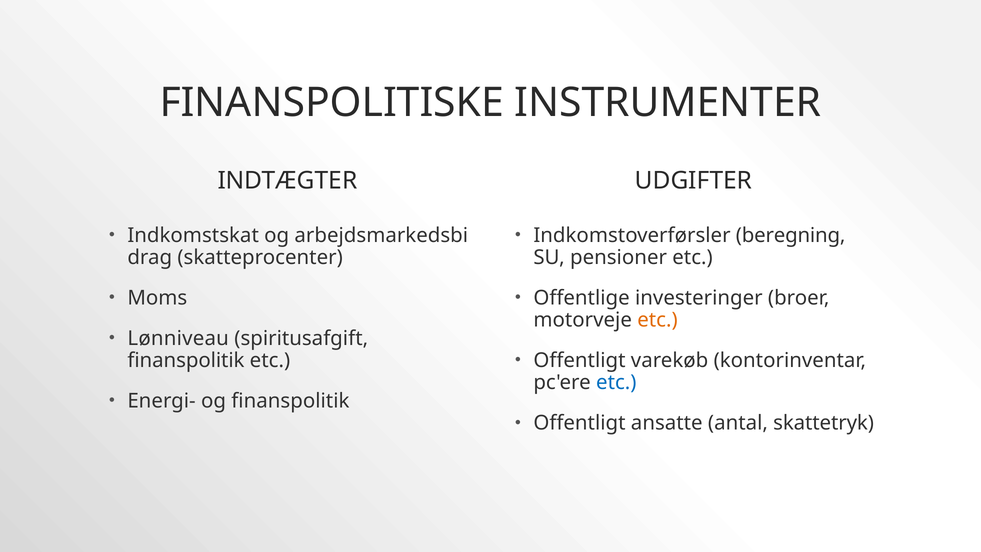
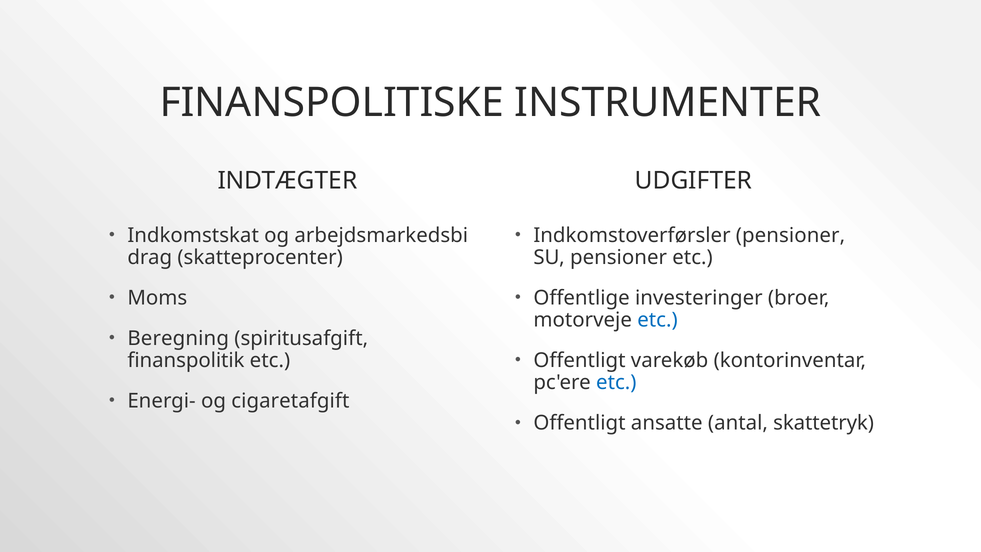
Indkomstoverførsler beregning: beregning -> pensioner (790, 235)
etc colour: orange -> blue (657, 320)
Lønniveau: Lønniveau -> Beregning (178, 338)
og finanspolitik: finanspolitik -> cigaretafgift (290, 401)
